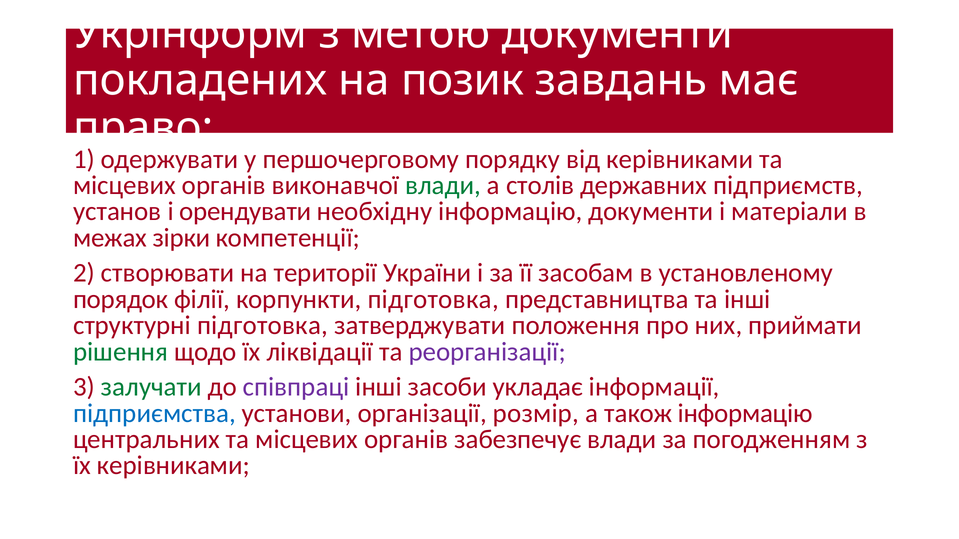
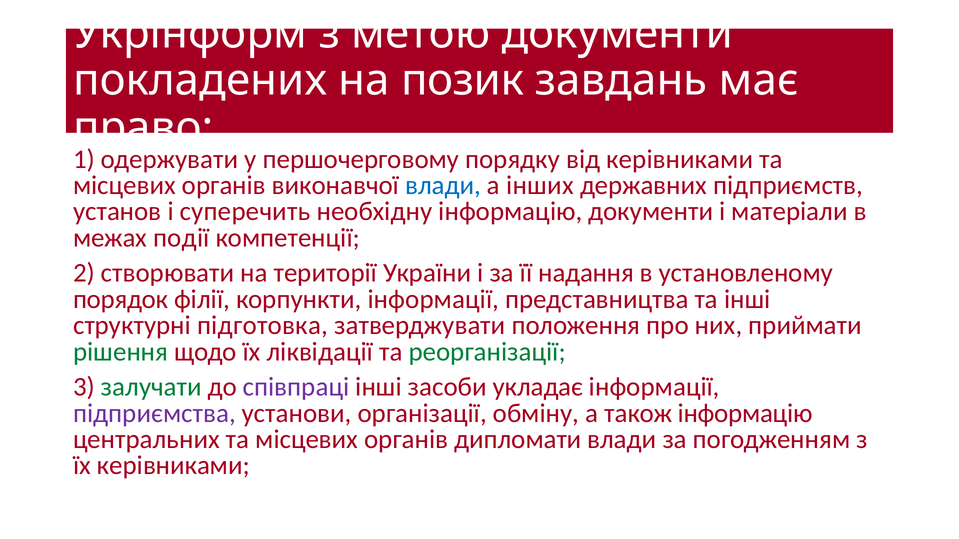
влади colour: green -> blue (443, 186)
столів: столів -> інших (540, 186)
орендувати: орендувати -> суперечить (245, 212)
зірки: зірки -> події (181, 238)
засобам: засобам -> надання (586, 273)
корпункти підготовка: підготовка -> інформації (433, 299)
реорганізації colour: purple -> green (487, 352)
підприємства colour: blue -> purple (154, 413)
розмір: розмір -> обміну (536, 413)
забезпечує: забезпечує -> дипломати (518, 440)
